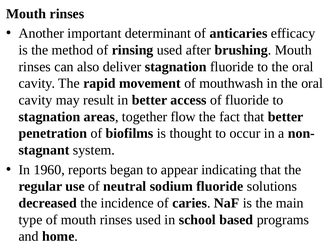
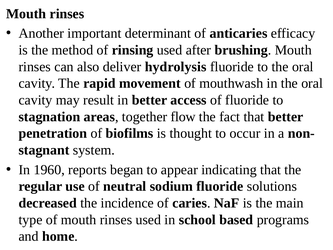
deliver stagnation: stagnation -> hydrolysis (176, 67)
